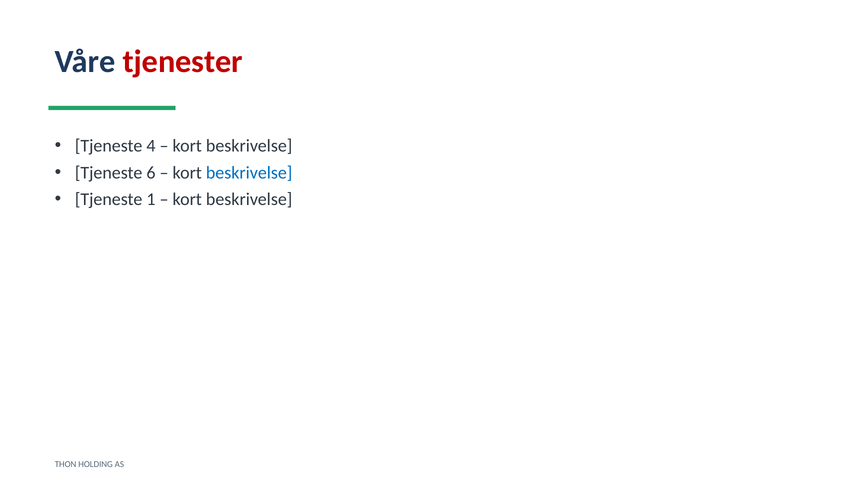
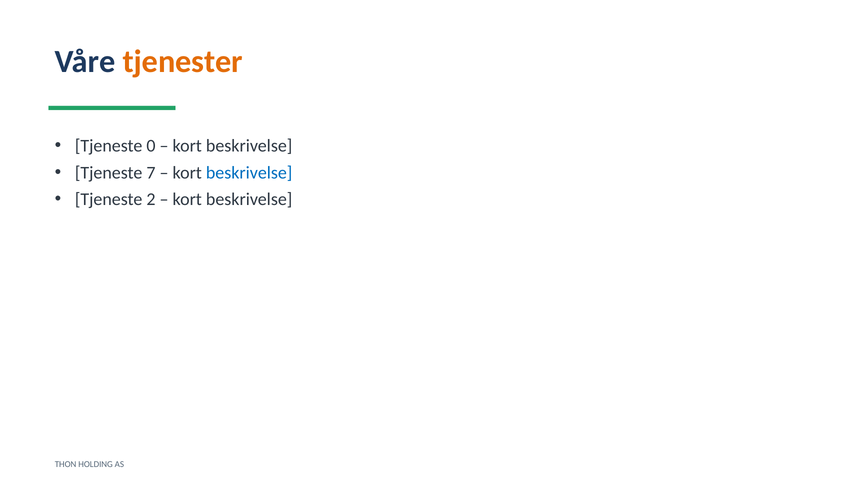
tjenester colour: red -> orange (183, 61)
4: 4 -> 0 (151, 146)
6: 6 -> 7 (151, 173)
1: 1 -> 2 (151, 200)
